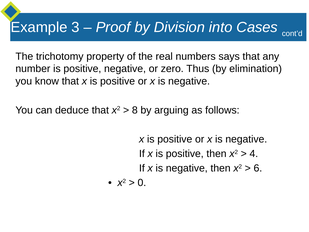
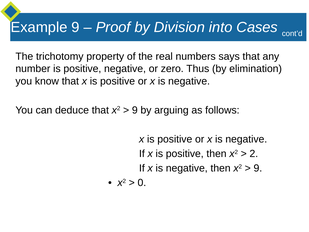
Example 3: 3 -> 9 (75, 27)
8: 8 -> 9 (135, 110)
4: 4 -> 2 (254, 154)
6: 6 -> 9 (258, 168)
